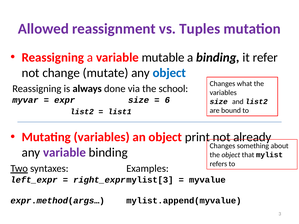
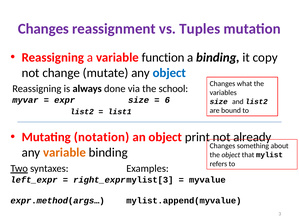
Allowed: Allowed -> Changes (43, 29)
mutable: mutable -> function (163, 57)
refer: refer -> copy (265, 57)
Mutating variables: variables -> notation (102, 137)
variable colour: purple -> orange (64, 153)
